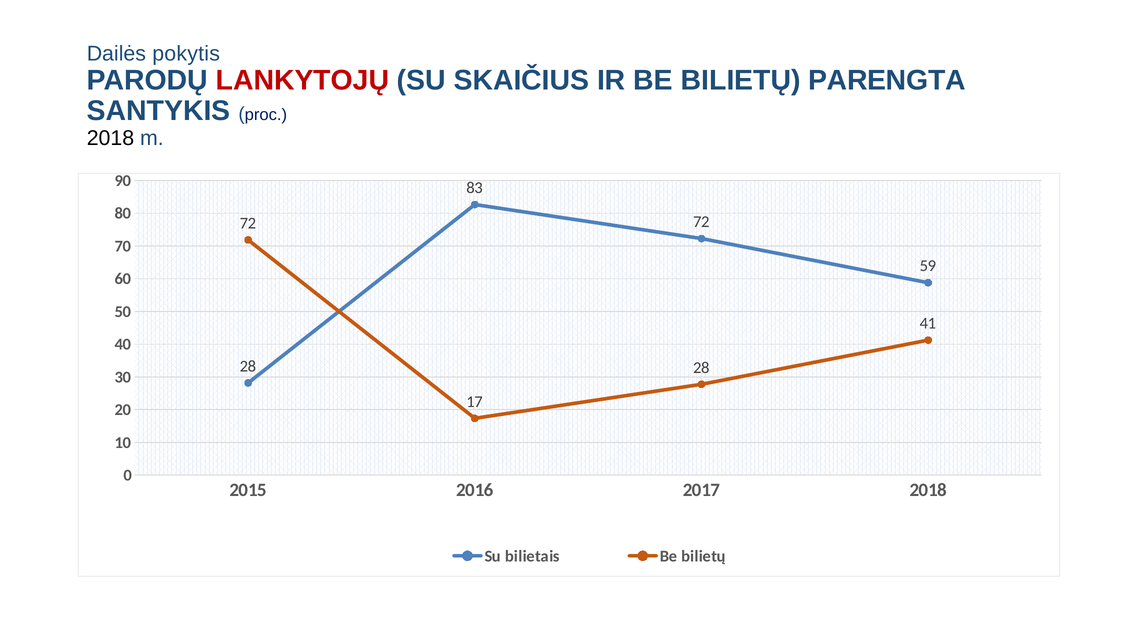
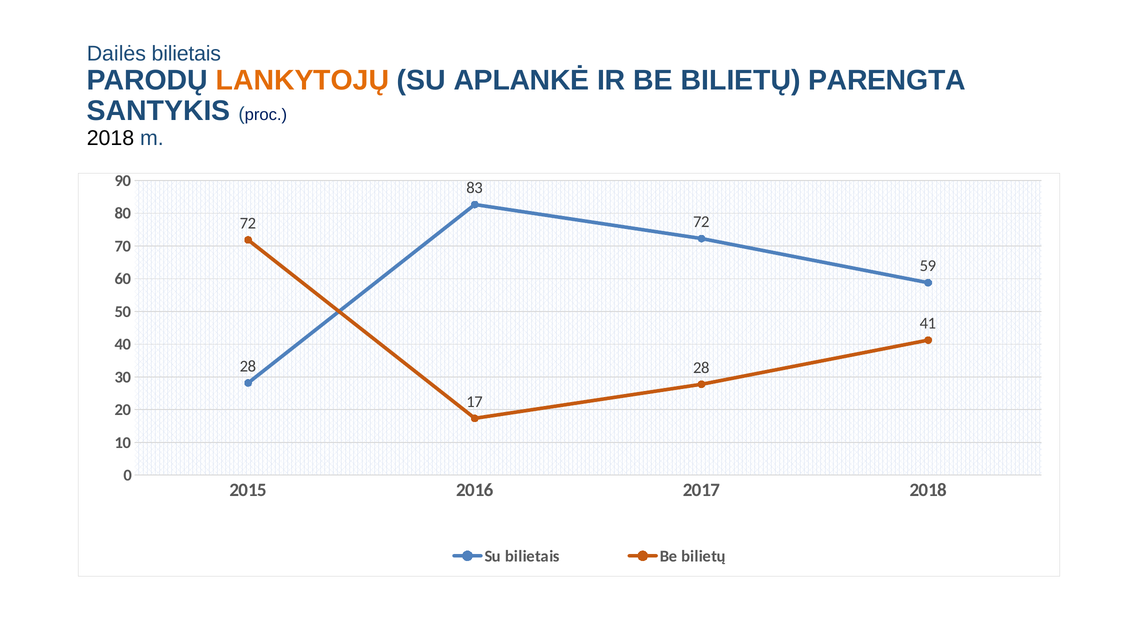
Dailės pokytis: pokytis -> bilietais (186, 54)
LANKYTOJŲ colour: red -> orange (302, 80)
SKAIČIUS: SKAIČIUS -> APLANKĖ (522, 80)
